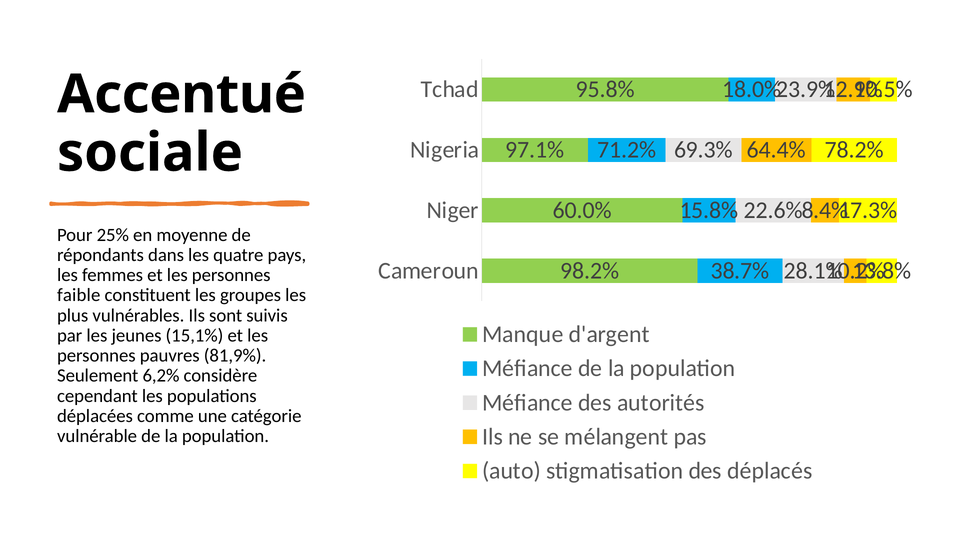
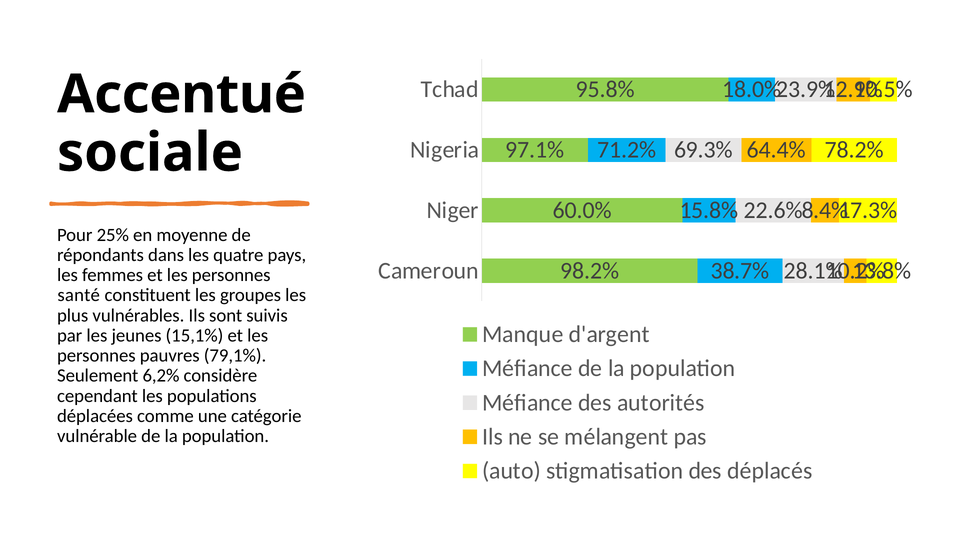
faible: faible -> santé (79, 296)
81,9%: 81,9% -> 79,1% (235, 356)
